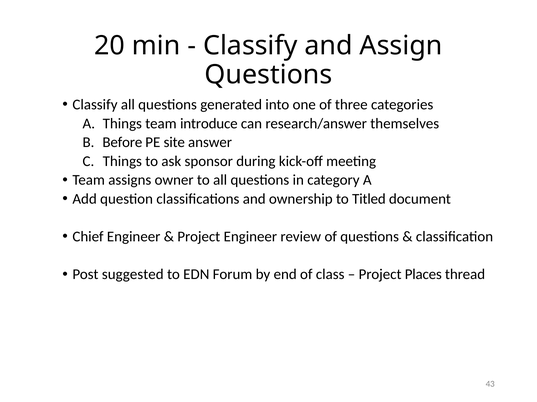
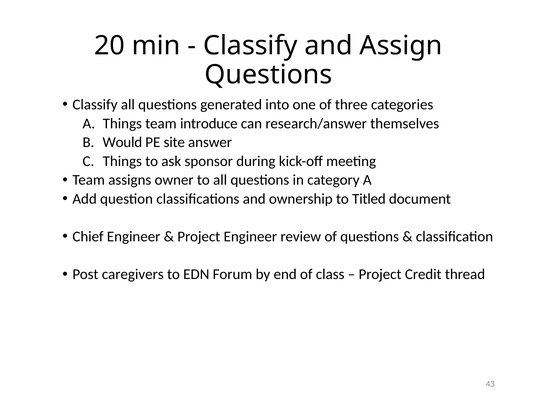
Before: Before -> Would (122, 143)
suggested: suggested -> caregivers (133, 275)
Places: Places -> Credit (423, 275)
